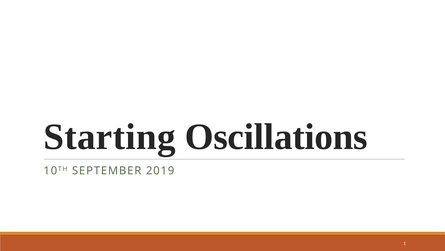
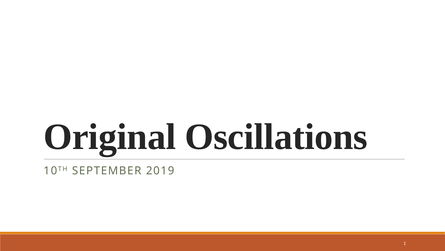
Starting: Starting -> Original (110, 136)
